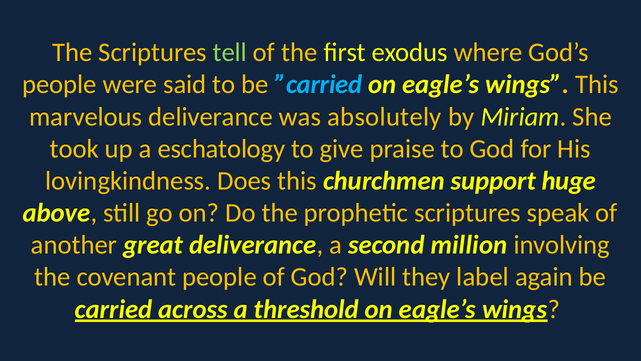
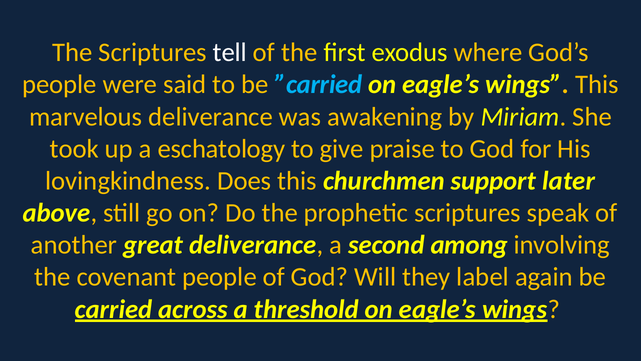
tell colour: light green -> white (230, 52)
absolutely: absolutely -> awakening (385, 117)
huge: huge -> later (569, 181)
million: million -> among (469, 245)
